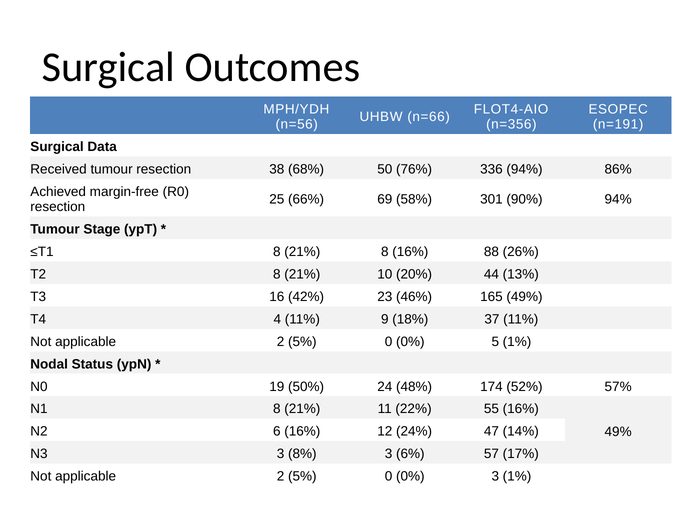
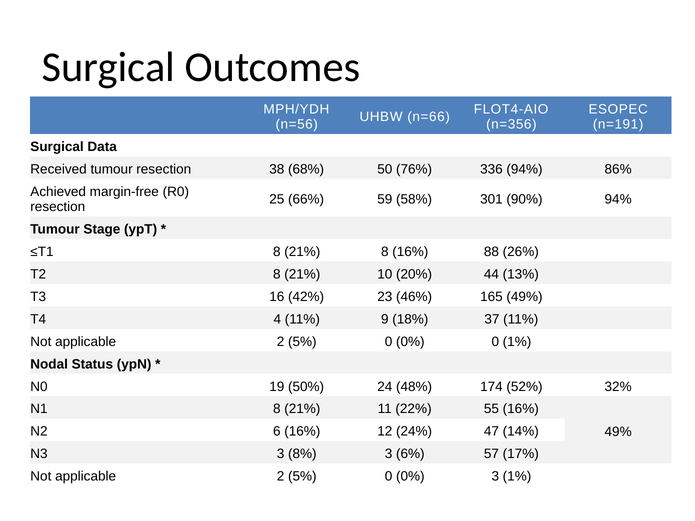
69: 69 -> 59 (385, 199)
0% 5: 5 -> 0 (495, 342)
57%: 57% -> 32% (618, 387)
